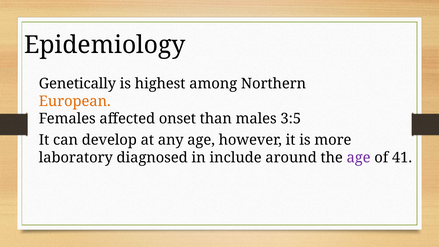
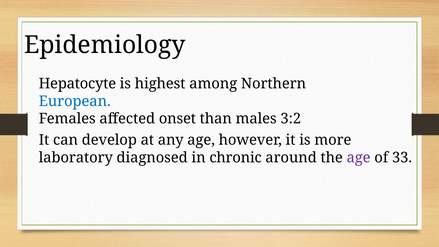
Genetically: Genetically -> Hepatocyte (77, 84)
European colour: orange -> blue (75, 101)
3:5: 3:5 -> 3:2 (291, 119)
include: include -> chronic (236, 158)
41: 41 -> 33 (402, 158)
